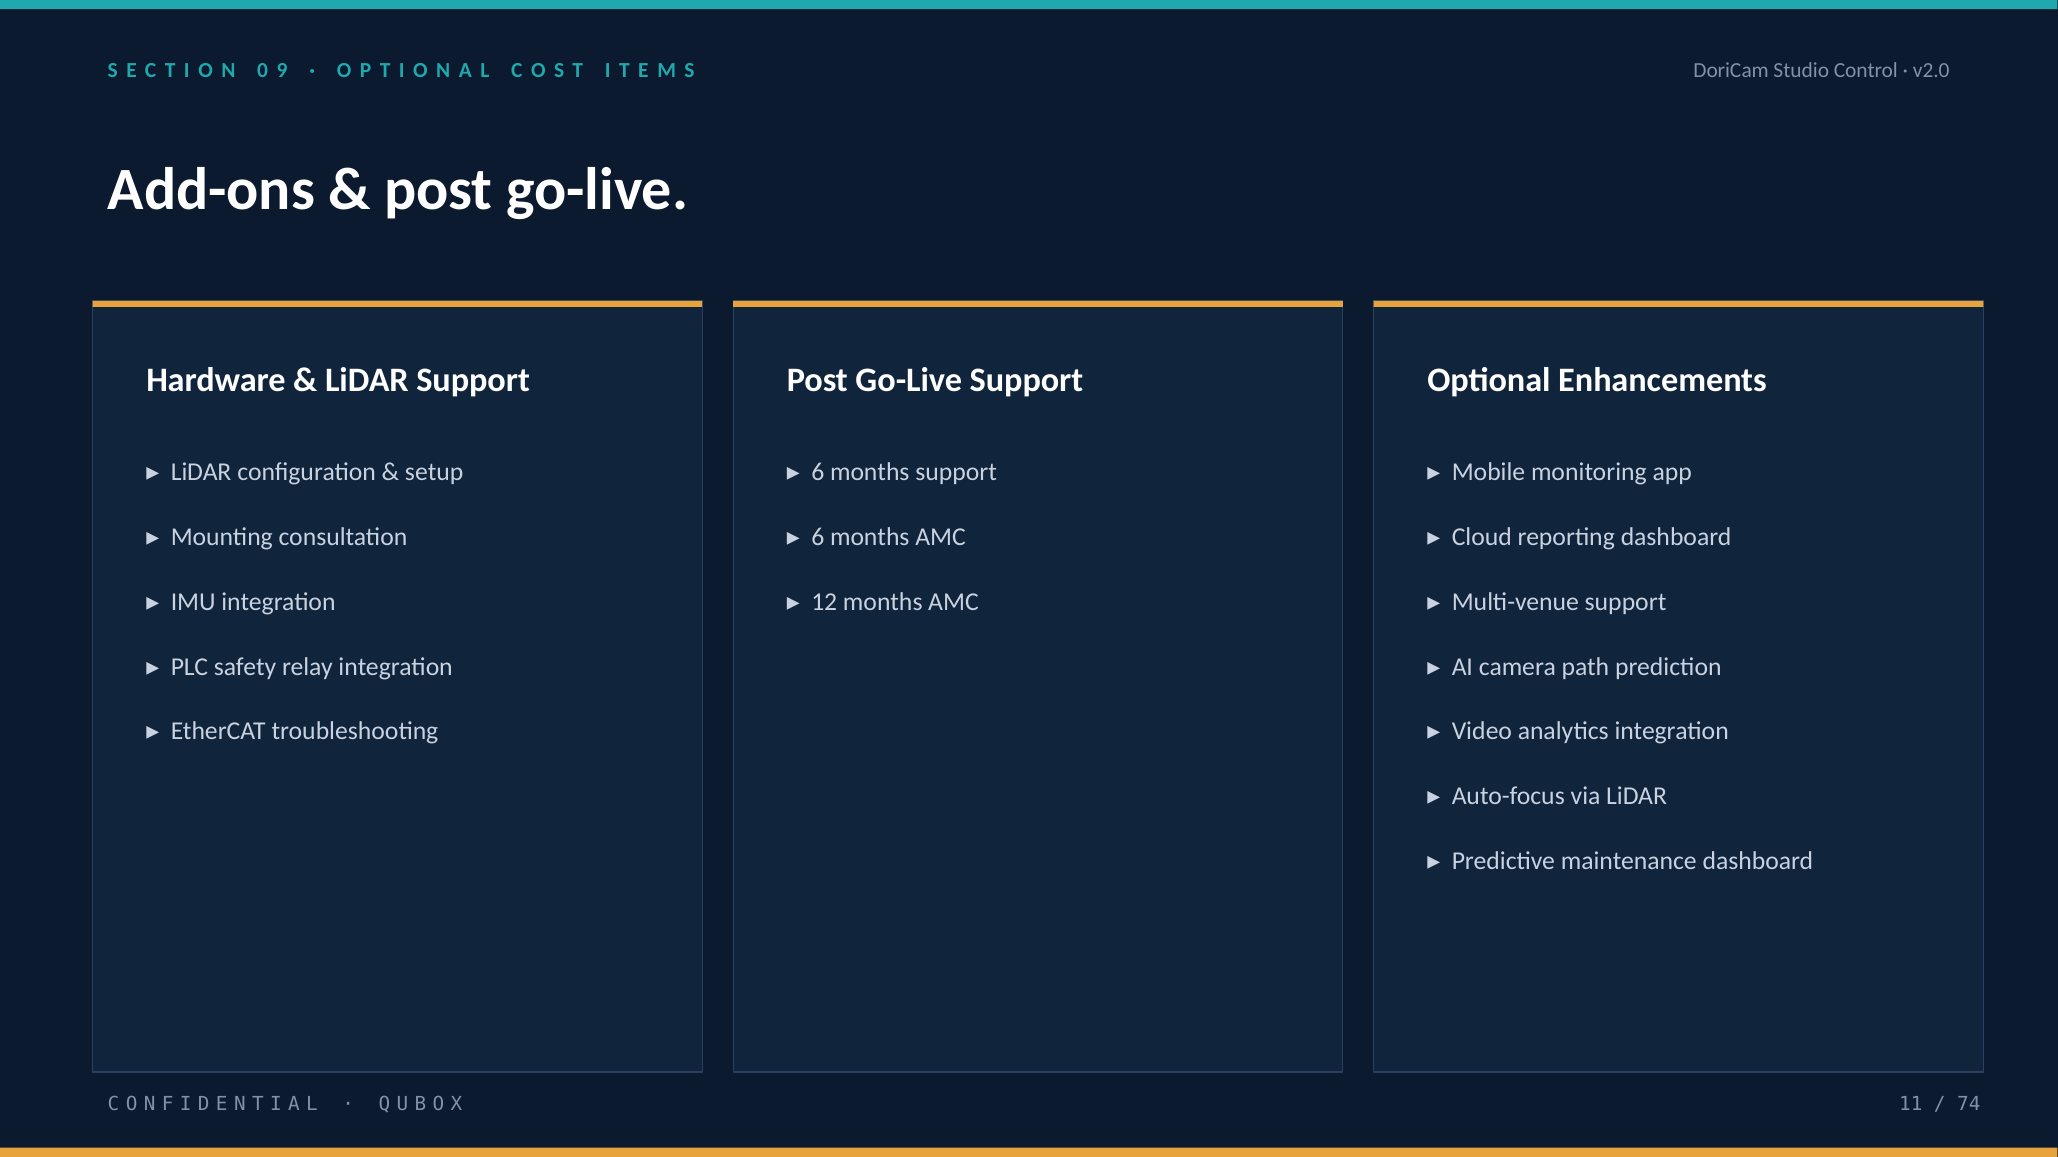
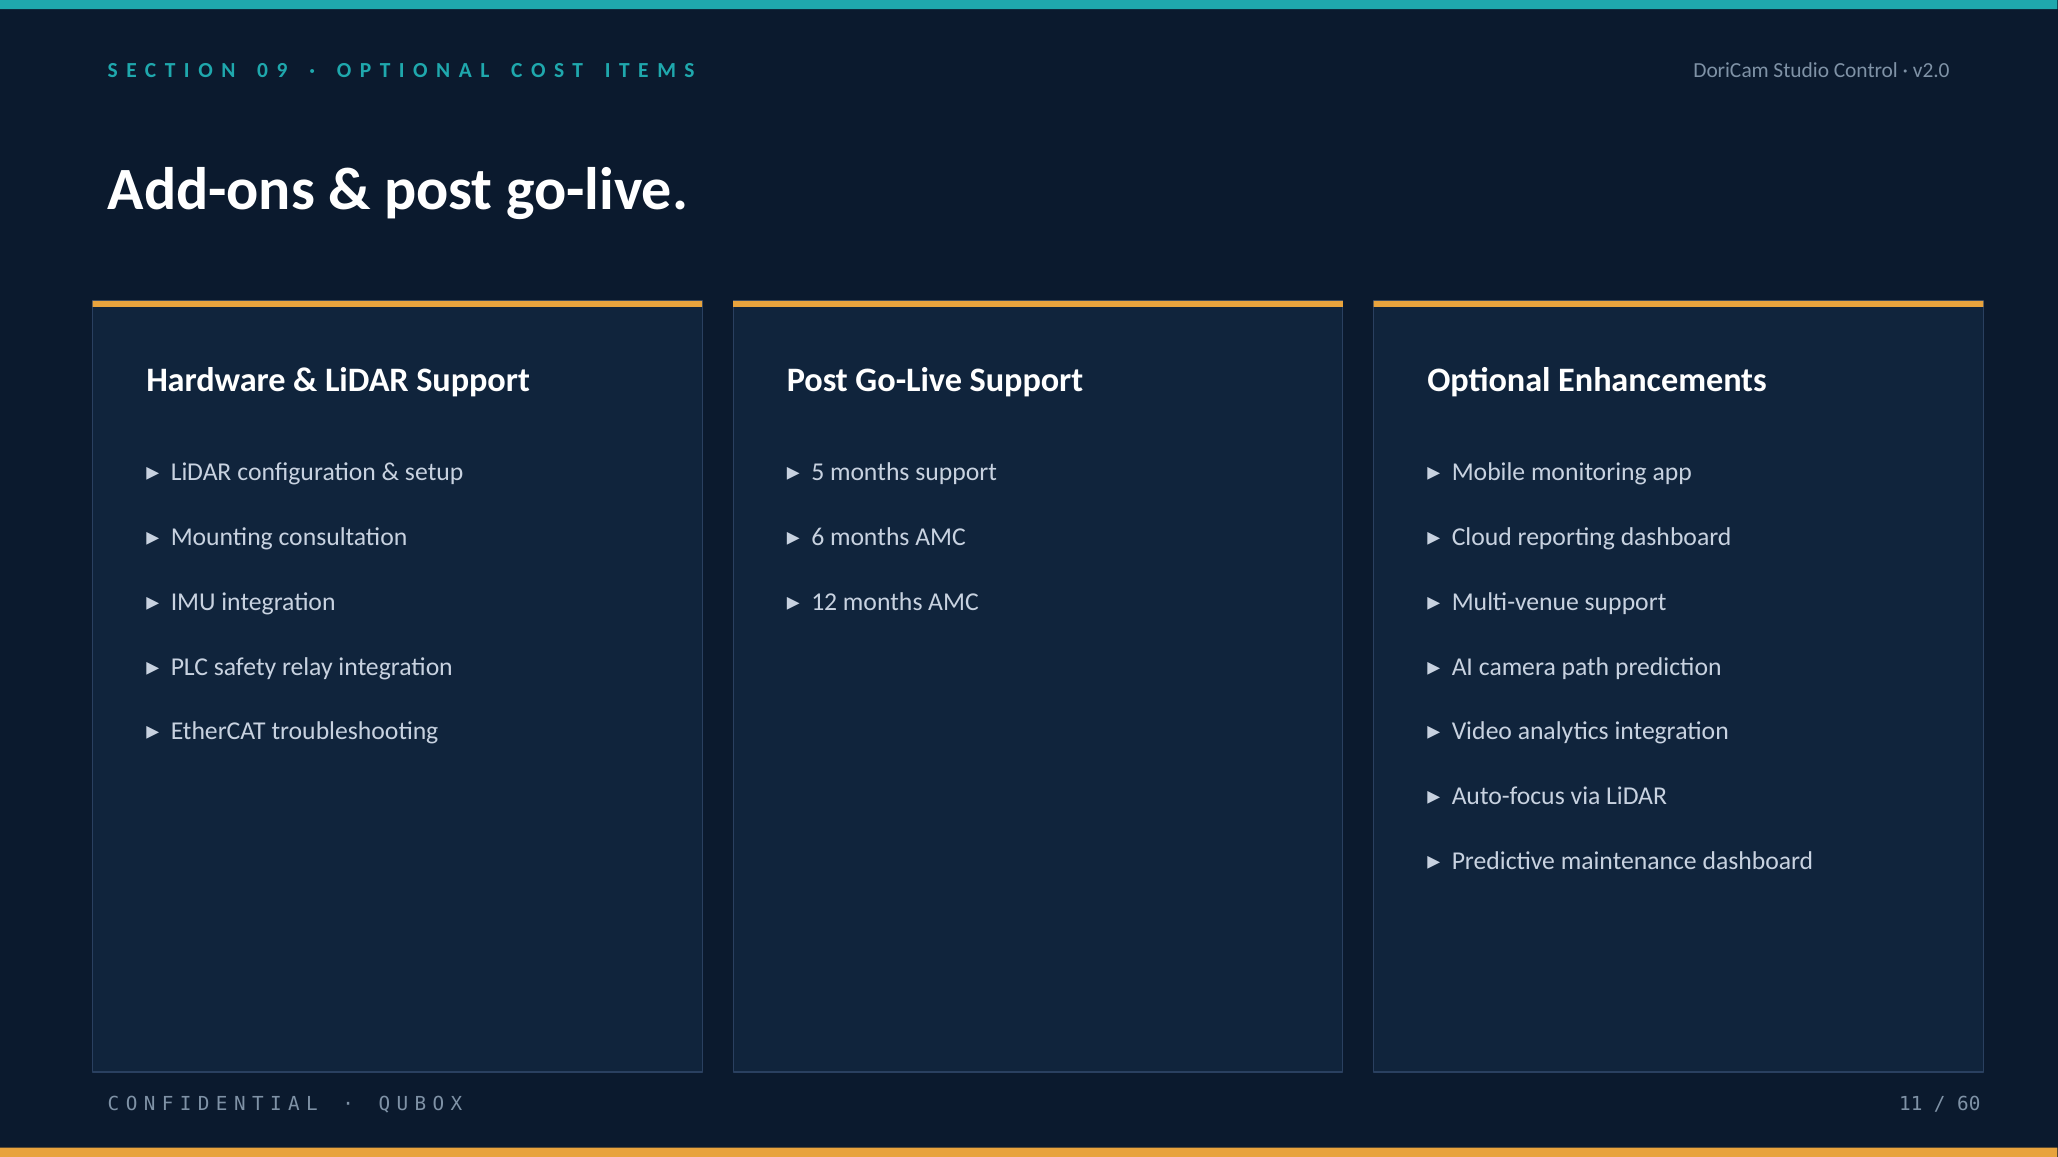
6: 6 -> 5 (818, 472)
74: 74 -> 60 (1969, 1105)
